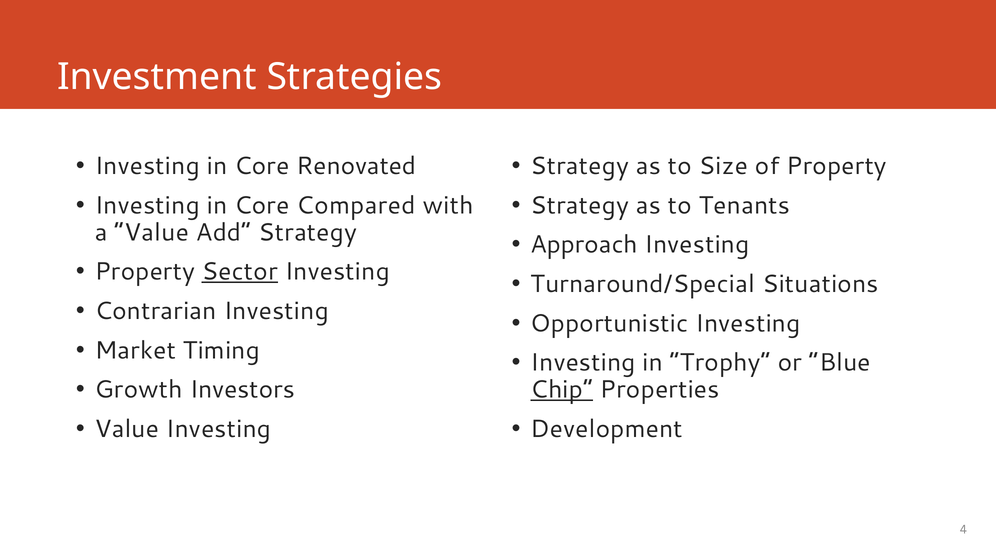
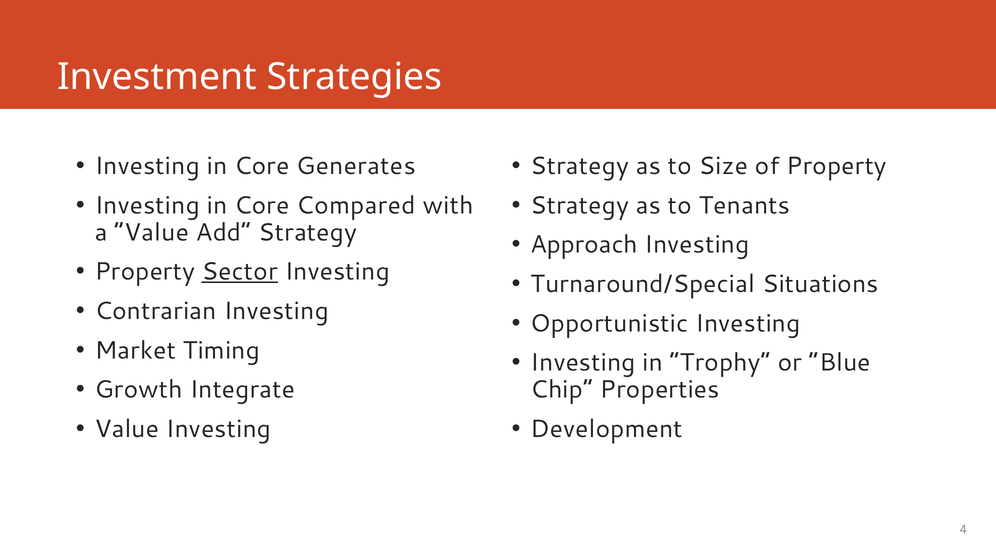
Renovated: Renovated -> Generates (356, 166)
Investors: Investors -> Integrate (242, 390)
Chip underline: present -> none (562, 390)
